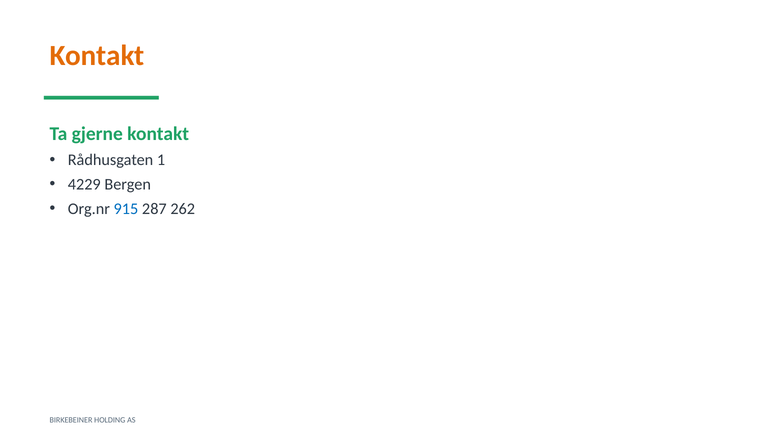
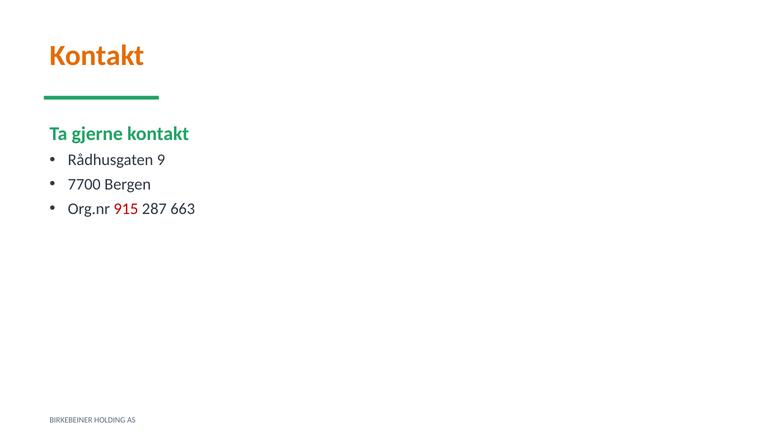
1: 1 -> 9 (161, 160)
4229: 4229 -> 7700 (84, 185)
915 colour: blue -> red (126, 209)
262: 262 -> 663 (183, 209)
